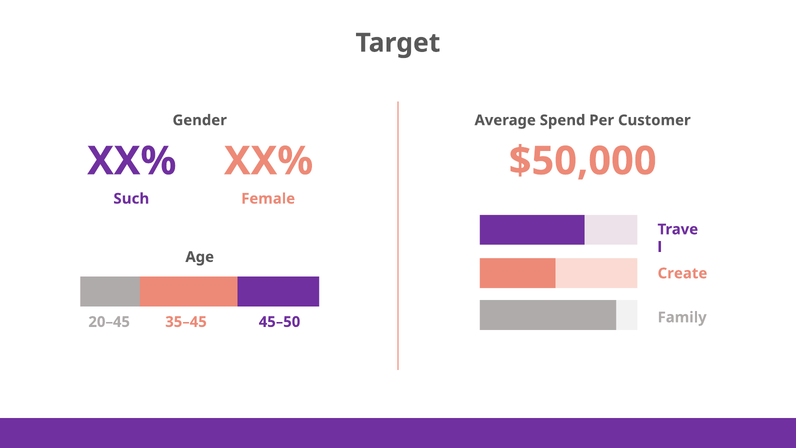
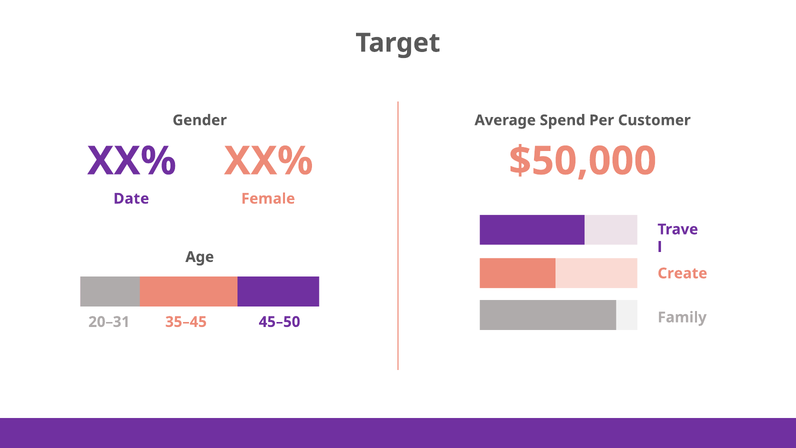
Such: Such -> Date (131, 199)
20–45: 20–45 -> 20–31 (109, 322)
